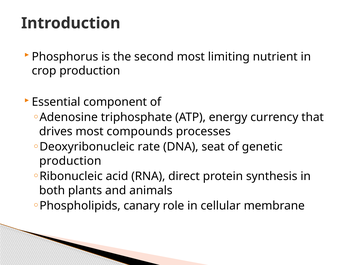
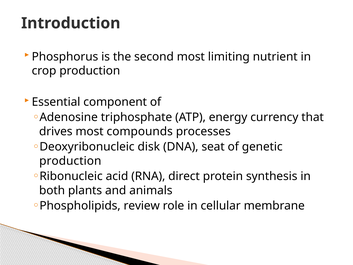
rate: rate -> disk (149, 147)
canary: canary -> review (142, 206)
